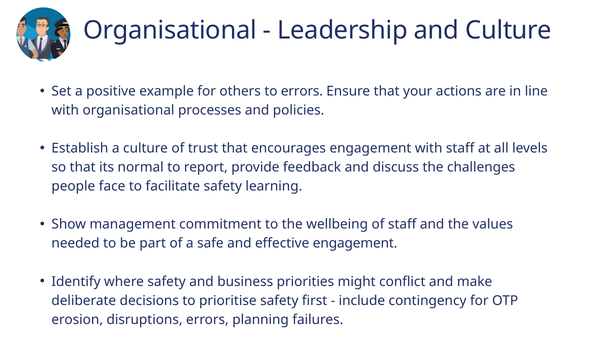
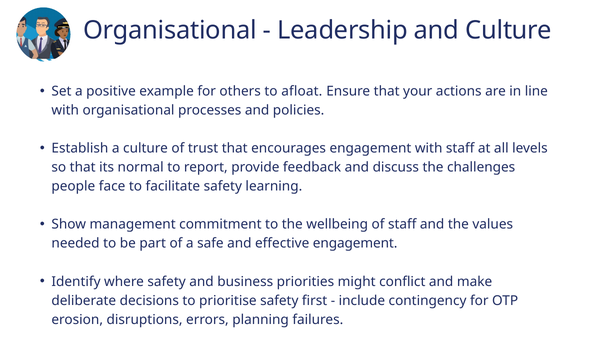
to errors: errors -> afloat (302, 91)
